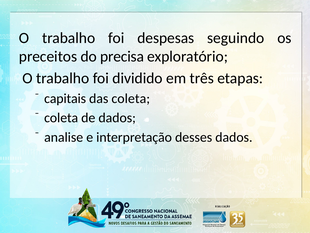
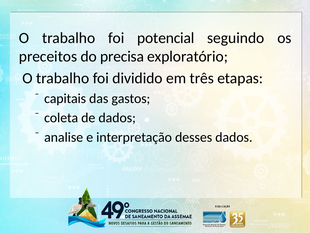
despesas: despesas -> potencial (166, 38)
das coleta: coleta -> gastos (131, 98)
